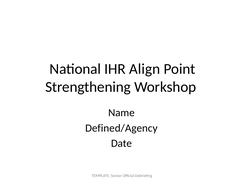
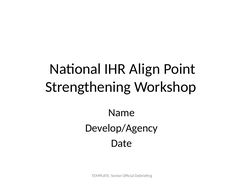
Defined/Agency: Defined/Agency -> Develop/Agency (121, 128)
